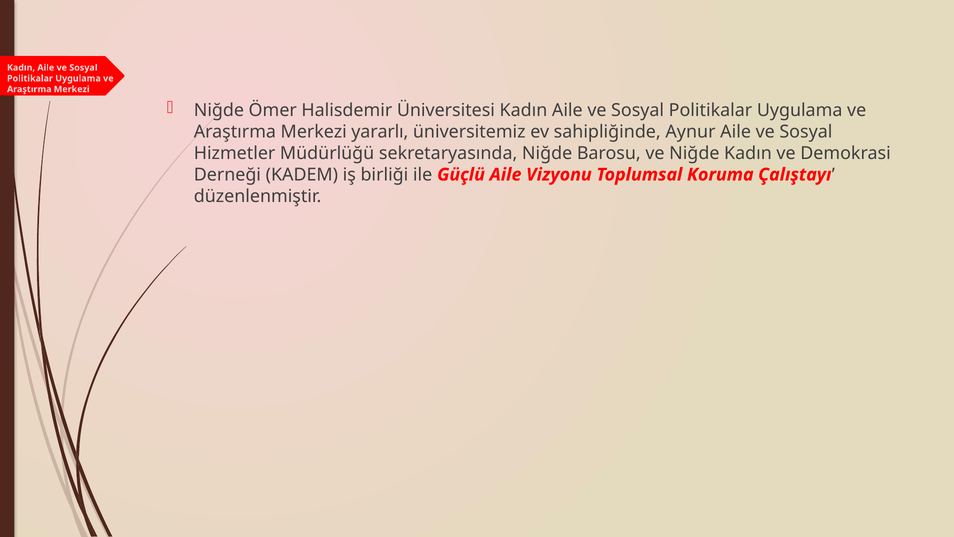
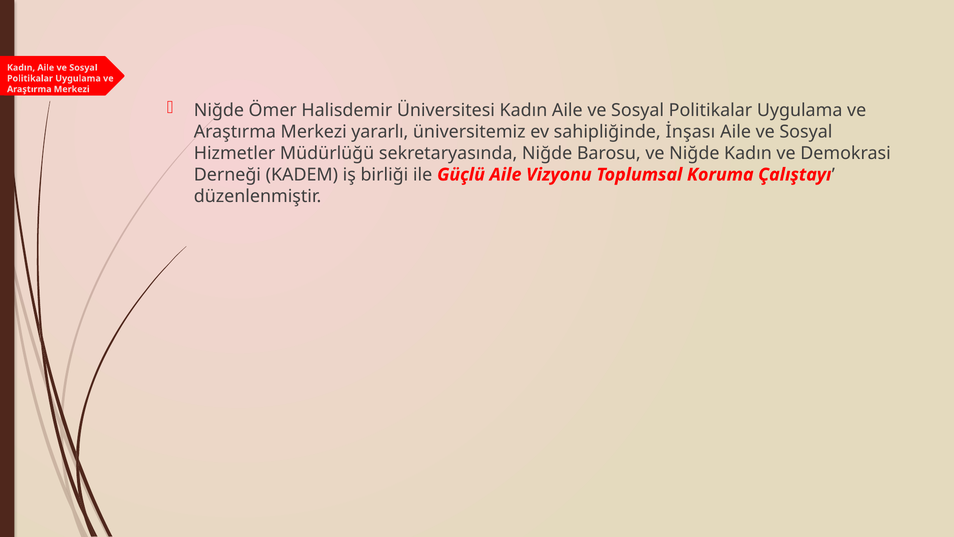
Aynur: Aynur -> İnşası (690, 132)
